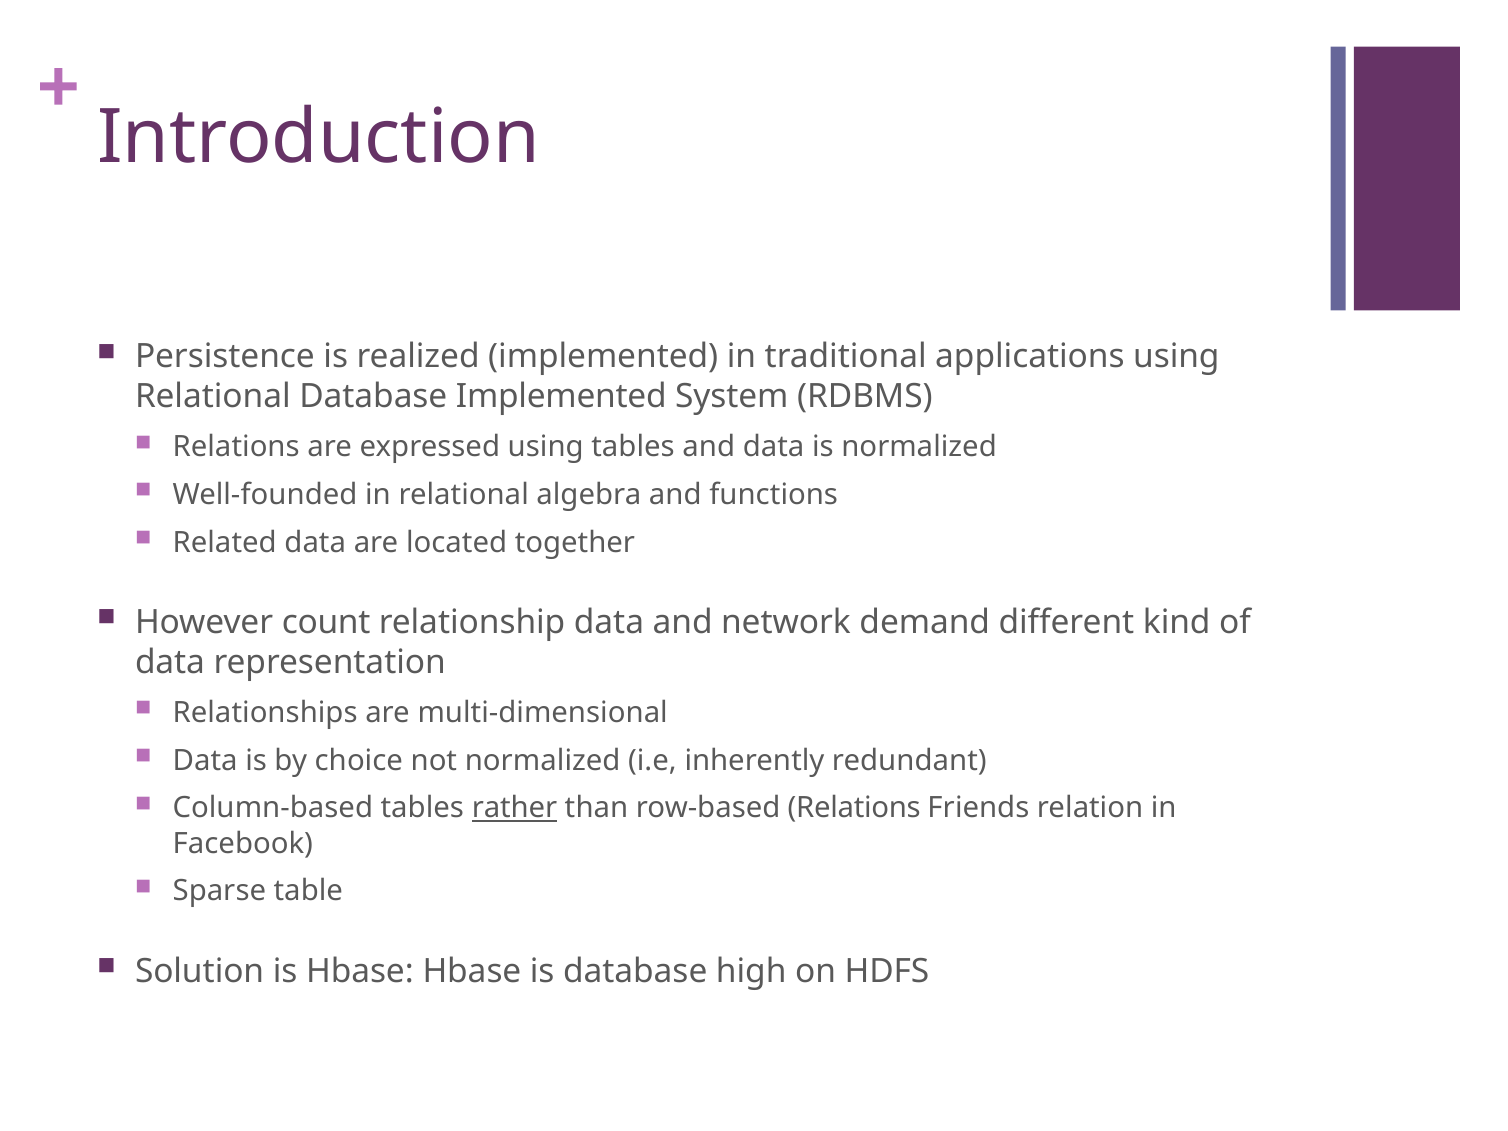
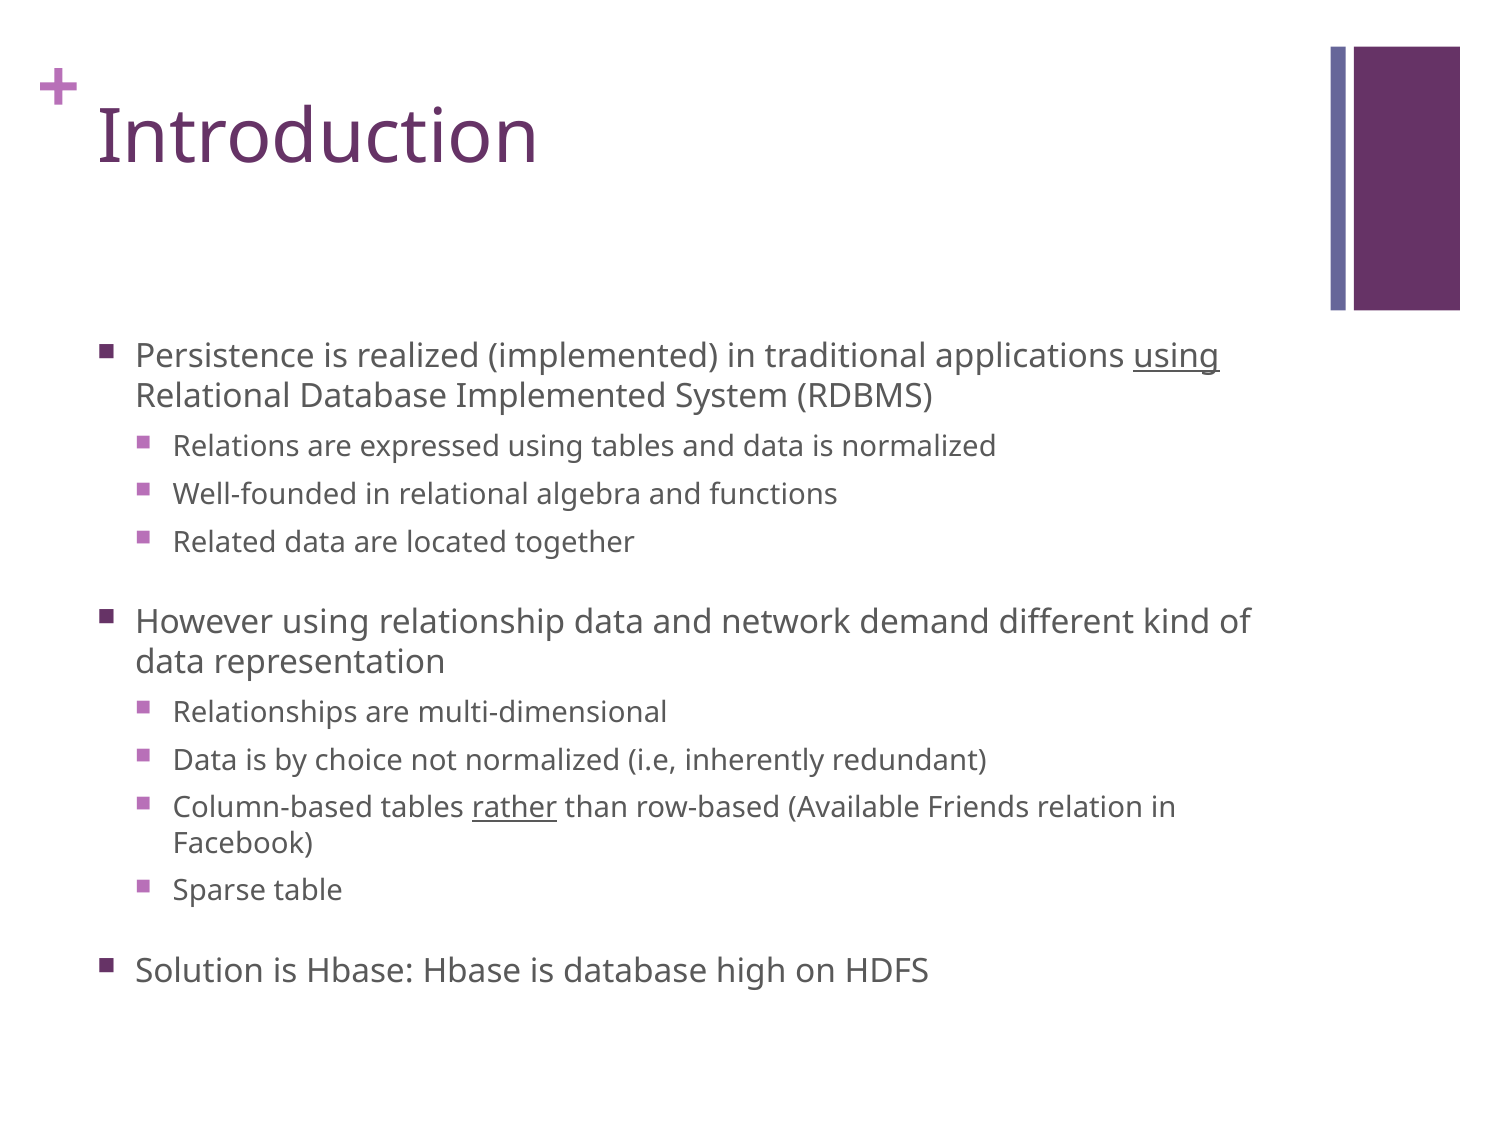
using underline: none -> present (1176, 357)
However count: count -> using (326, 622)
row-based Relations: Relations -> Available (854, 808)
